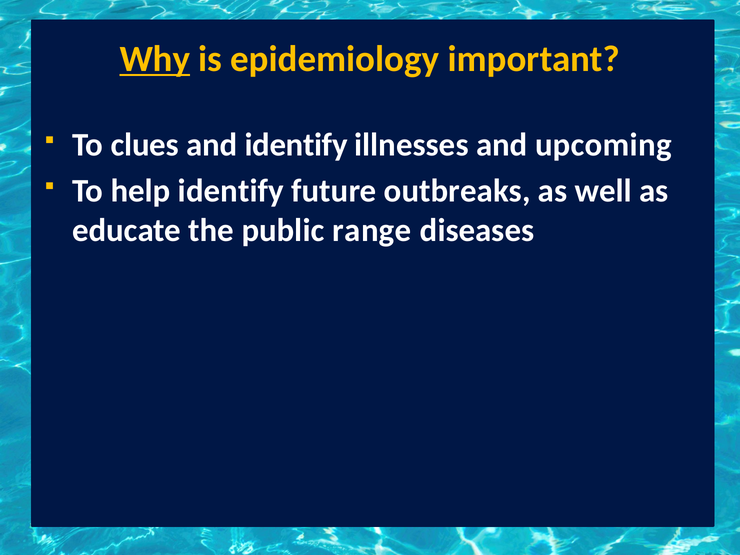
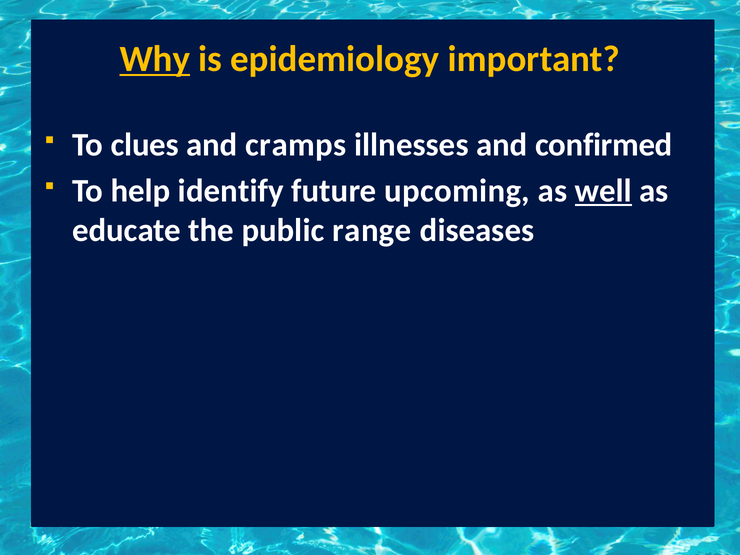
and identify: identify -> cramps (296, 145)
upcoming: upcoming -> confirmed (604, 145)
outbreaks: outbreaks -> upcoming (457, 191)
well underline: none -> present (603, 191)
